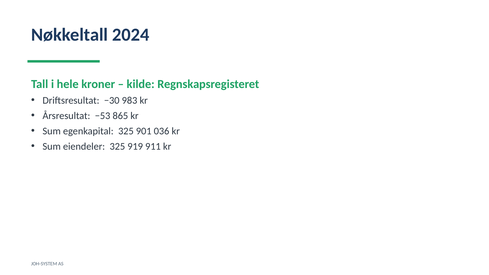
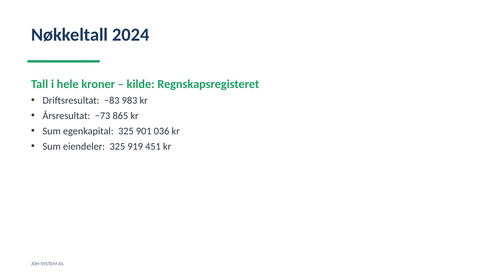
−30: −30 -> −83 (112, 101)
−53: −53 -> −73 (103, 116)
911: 911 -> 451 (153, 146)
